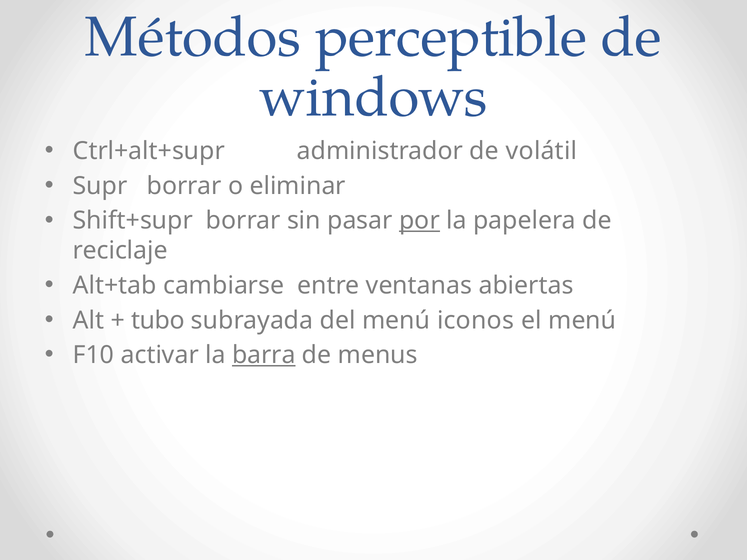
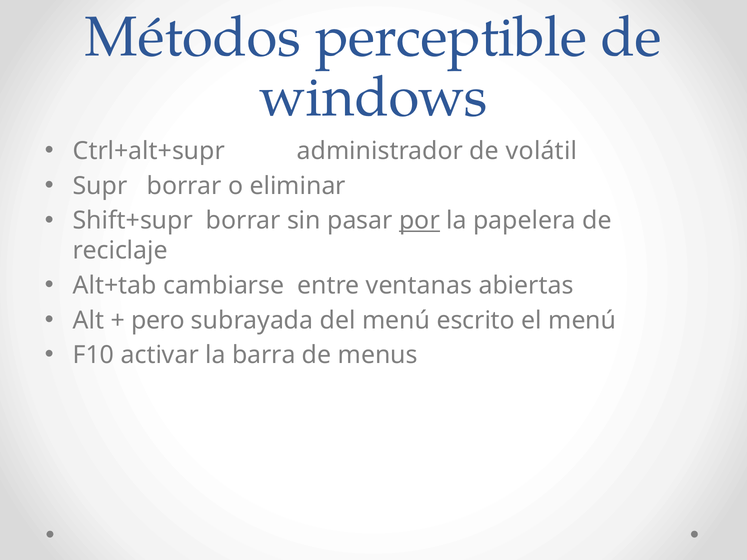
tubo: tubo -> pero (158, 320)
iconos: iconos -> escrito (476, 320)
barra underline: present -> none (264, 355)
